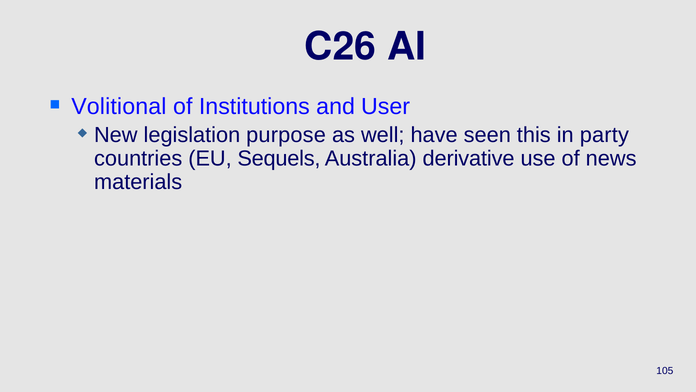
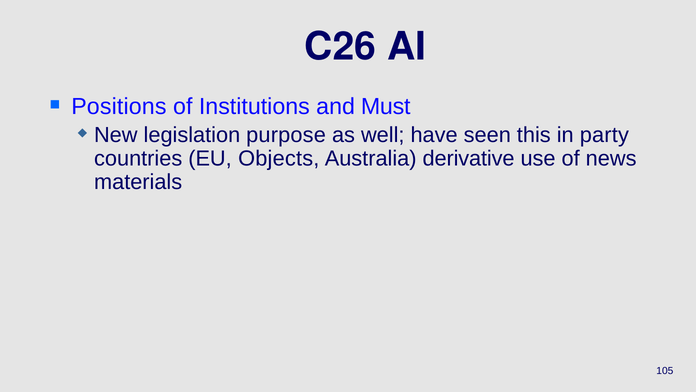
Volitional: Volitional -> Positions (119, 106)
User: User -> Must (386, 106)
Sequels: Sequels -> Objects (279, 159)
